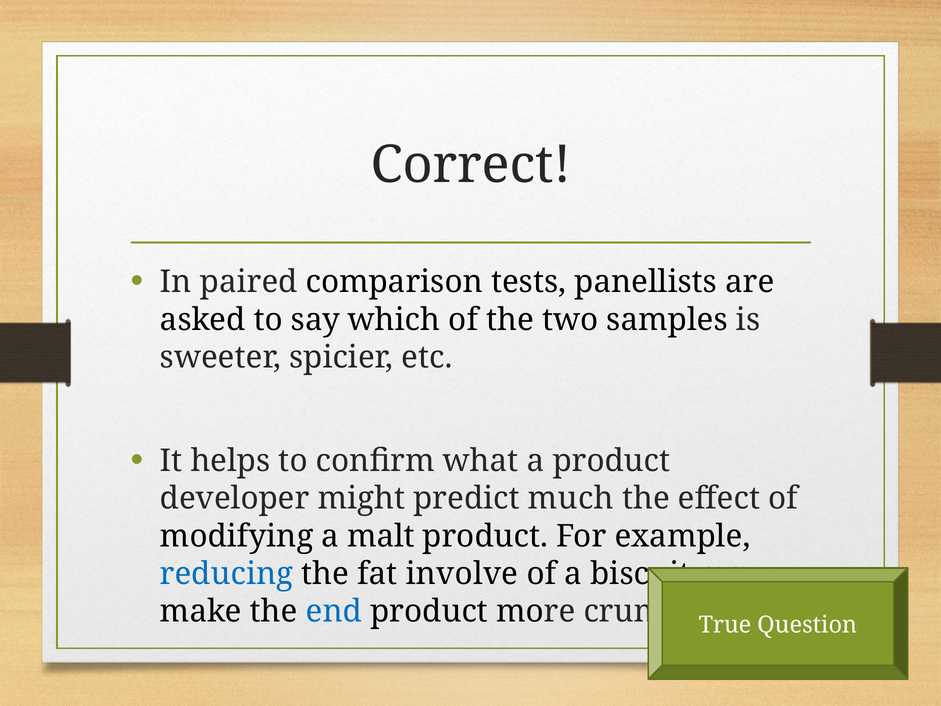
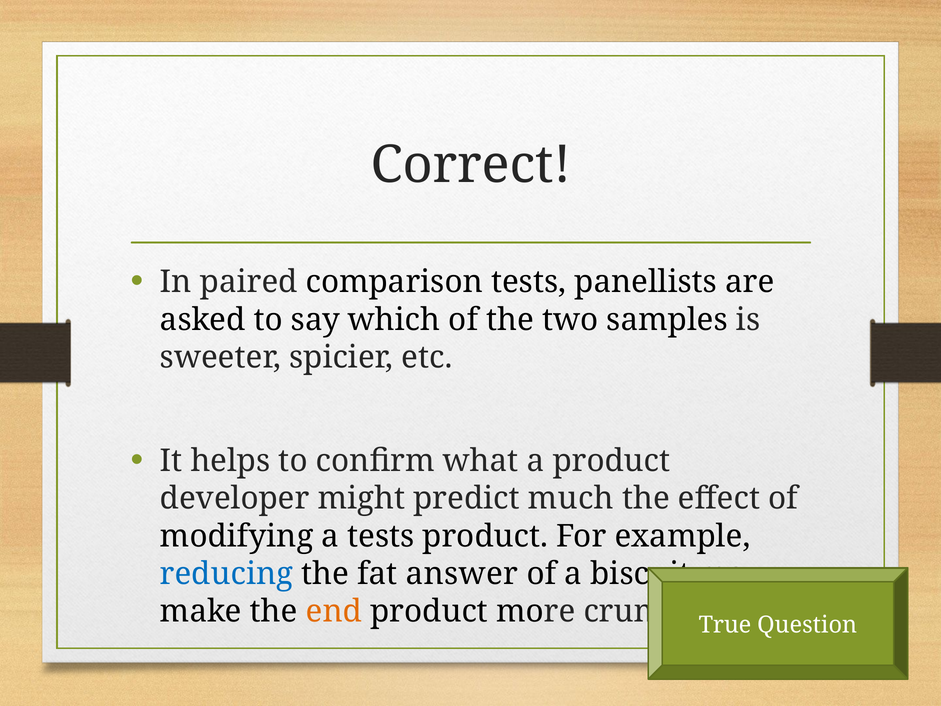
a malt: malt -> tests (381, 536)
involve: involve -> answer (462, 574)
end colour: blue -> orange (334, 611)
